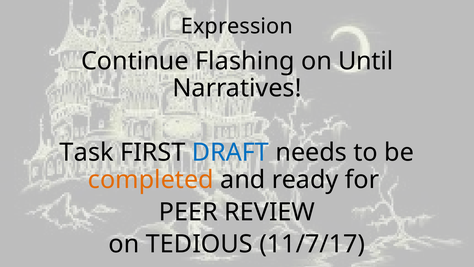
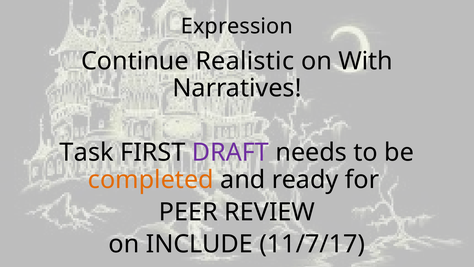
Flashing: Flashing -> Realistic (245, 61)
Until: Until -> With (366, 61)
DRAFT colour: blue -> purple (230, 152)
TEDIOUS: TEDIOUS -> INCLUDE (199, 244)
